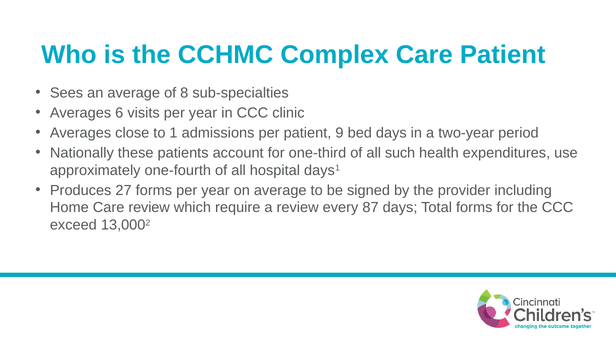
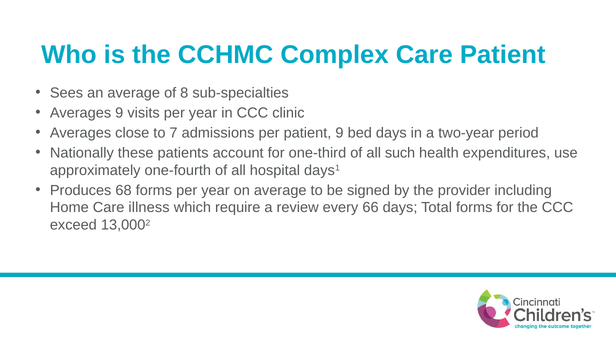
Averages 6: 6 -> 9 (119, 113)
1: 1 -> 7 (174, 133)
27: 27 -> 68 (124, 190)
Care review: review -> illness (149, 208)
87: 87 -> 66 (371, 208)
